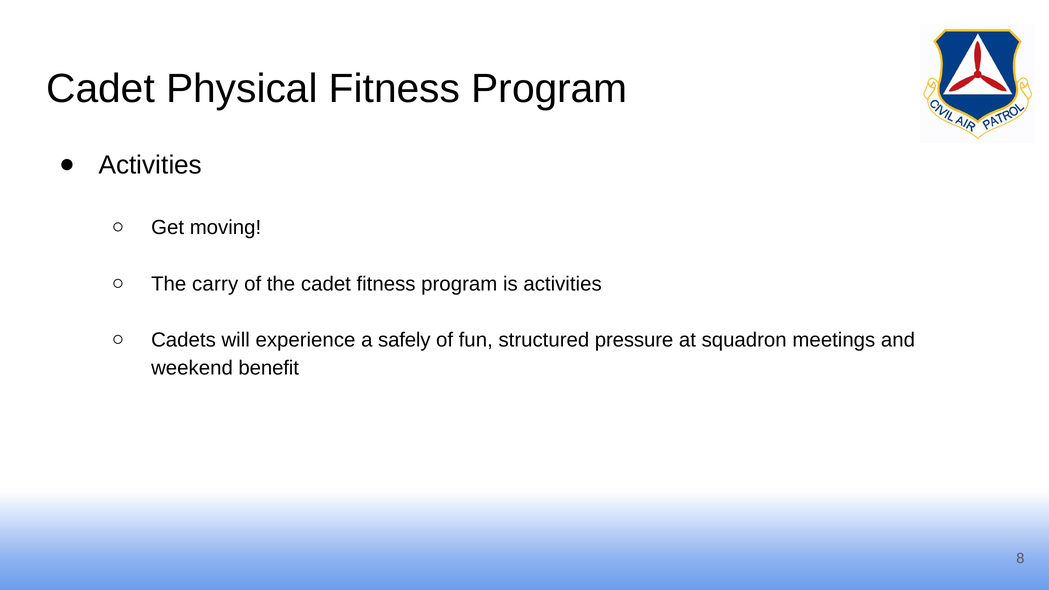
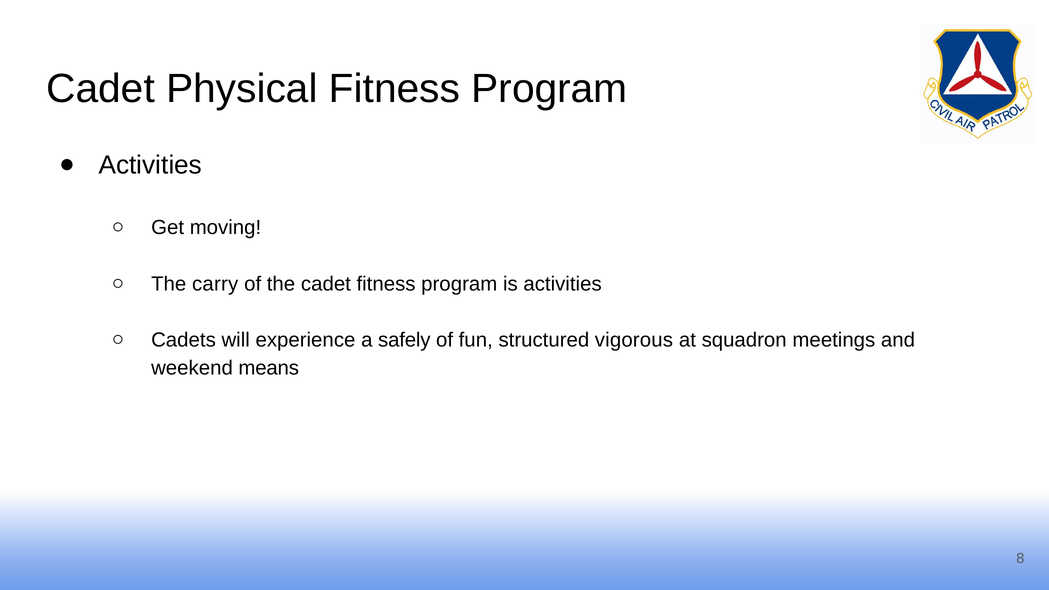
pressure: pressure -> vigorous (634, 340)
benefit: benefit -> means (269, 368)
